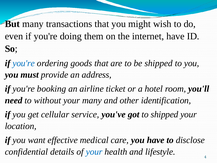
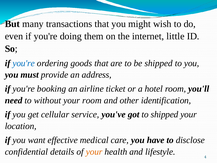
internet have: have -> little (175, 36)
your many: many -> room (92, 100)
your colour: blue -> orange (94, 152)
